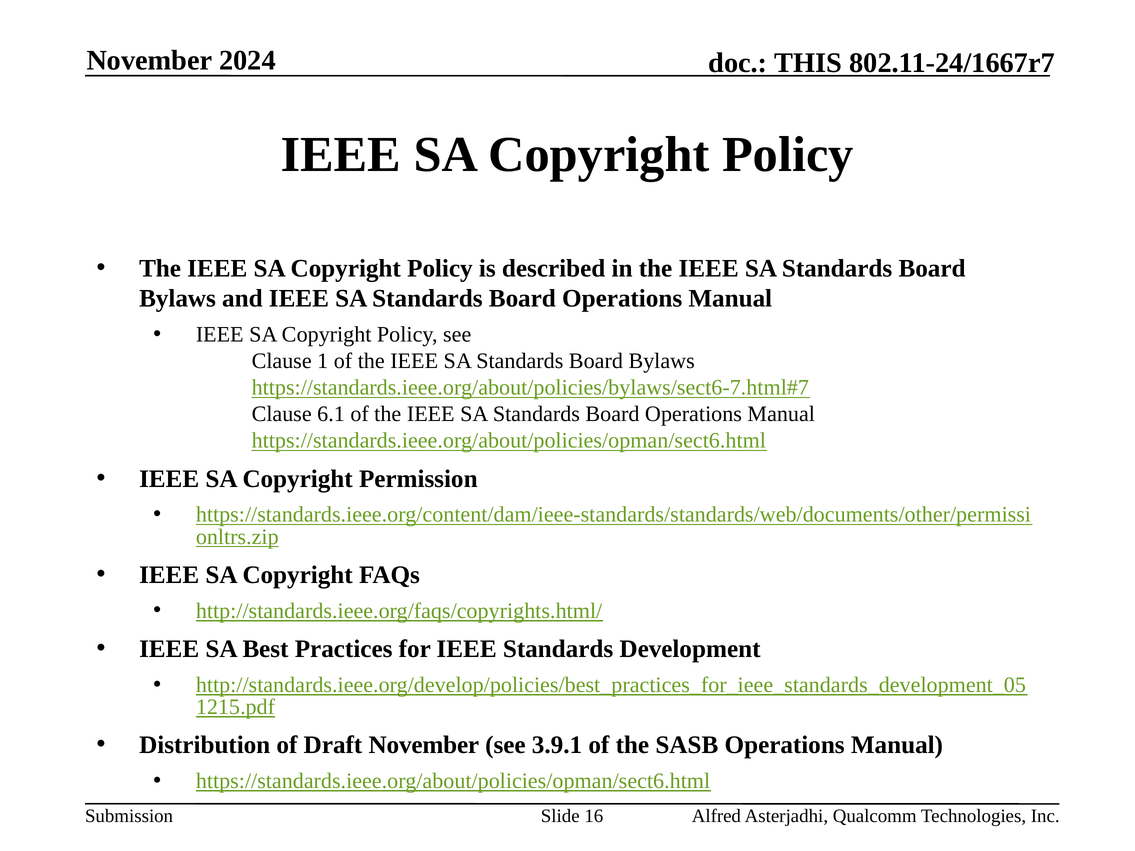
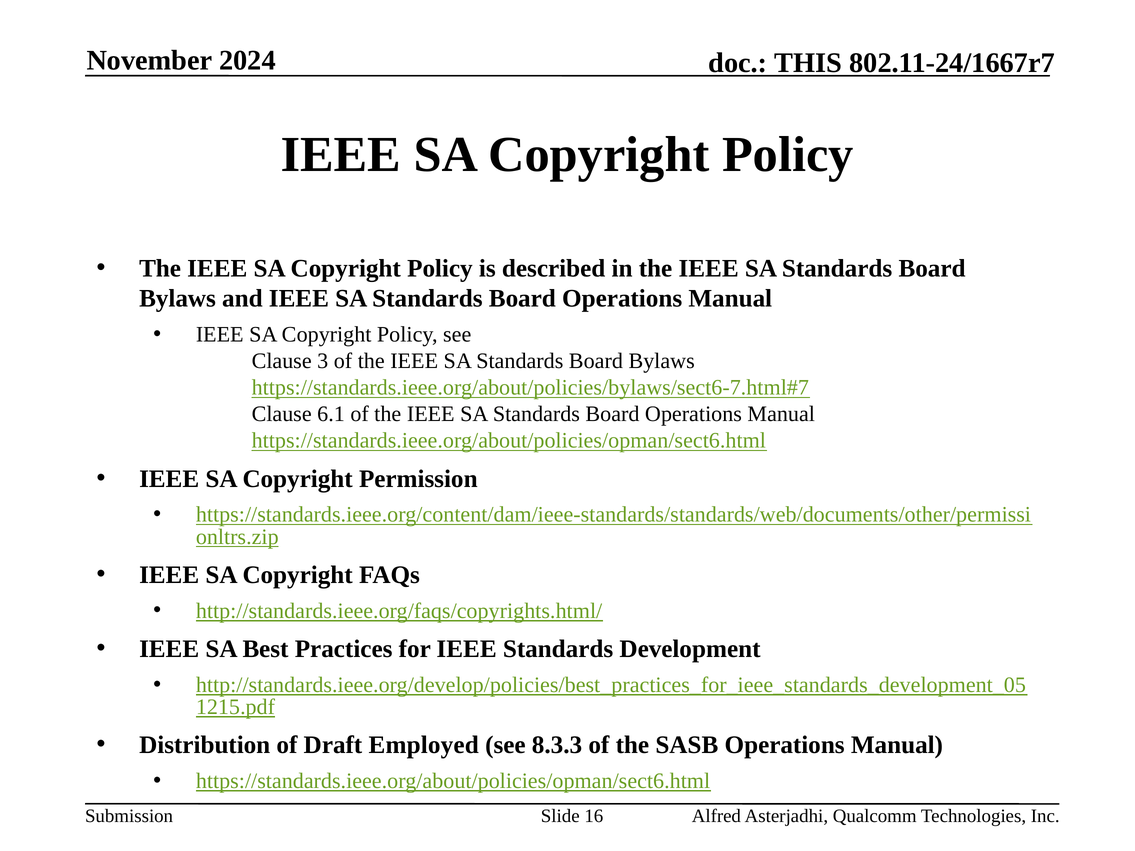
1: 1 -> 3 (323, 361)
Draft November: November -> Employed (424, 745)
3.9.1: 3.9.1 -> 8.3.3 (557, 745)
